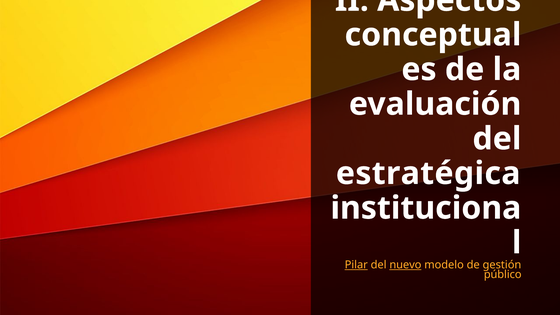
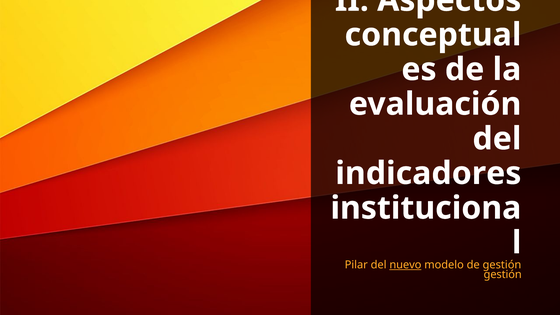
estratégica: estratégica -> indicadores (428, 173)
Pilar underline: present -> none (356, 265)
público: público -> gestión (503, 275)
